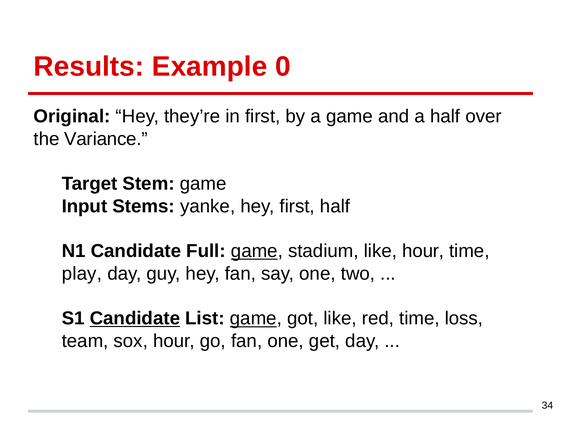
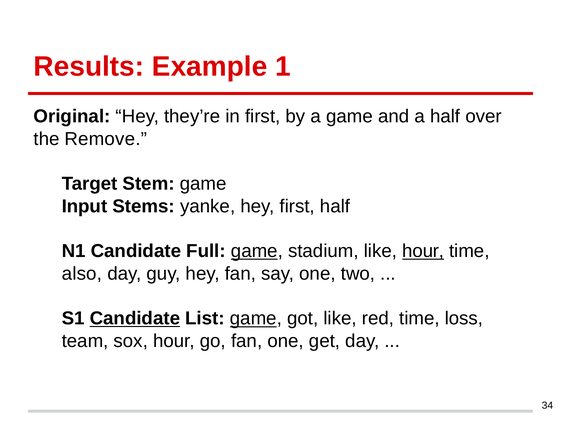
0: 0 -> 1 (283, 66)
Variance: Variance -> Remove (106, 139)
hour underline: none -> present (423, 251)
play: play -> also (82, 273)
